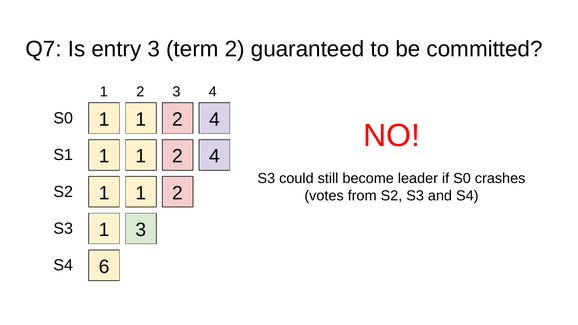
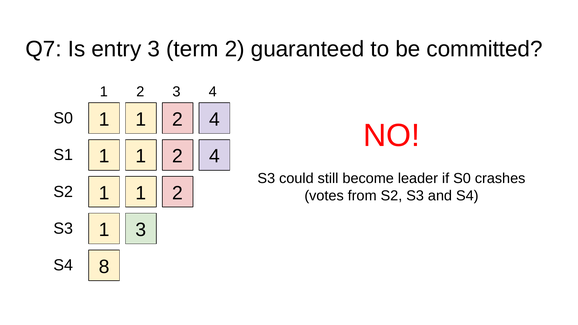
6: 6 -> 8 (104, 267)
